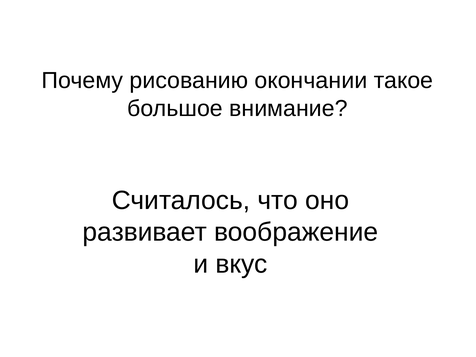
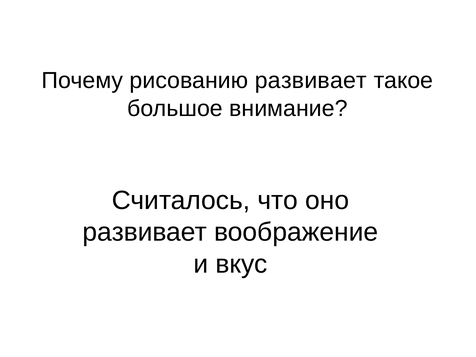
рисованию окончании: окончании -> развивает (311, 81)
